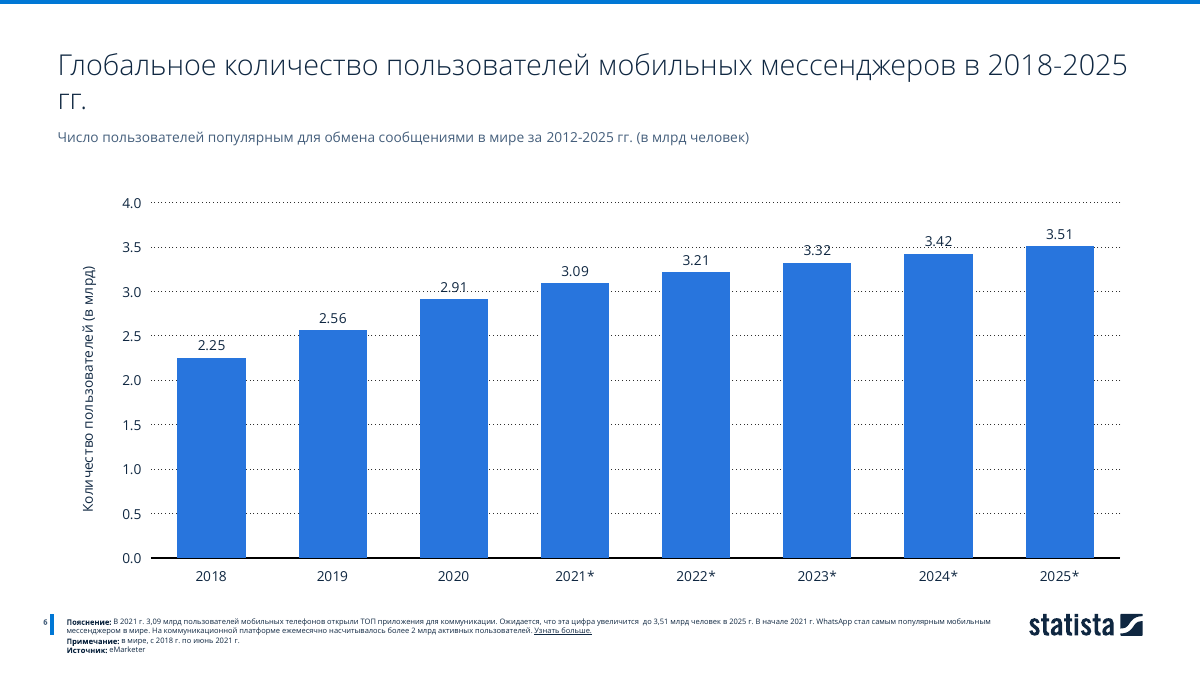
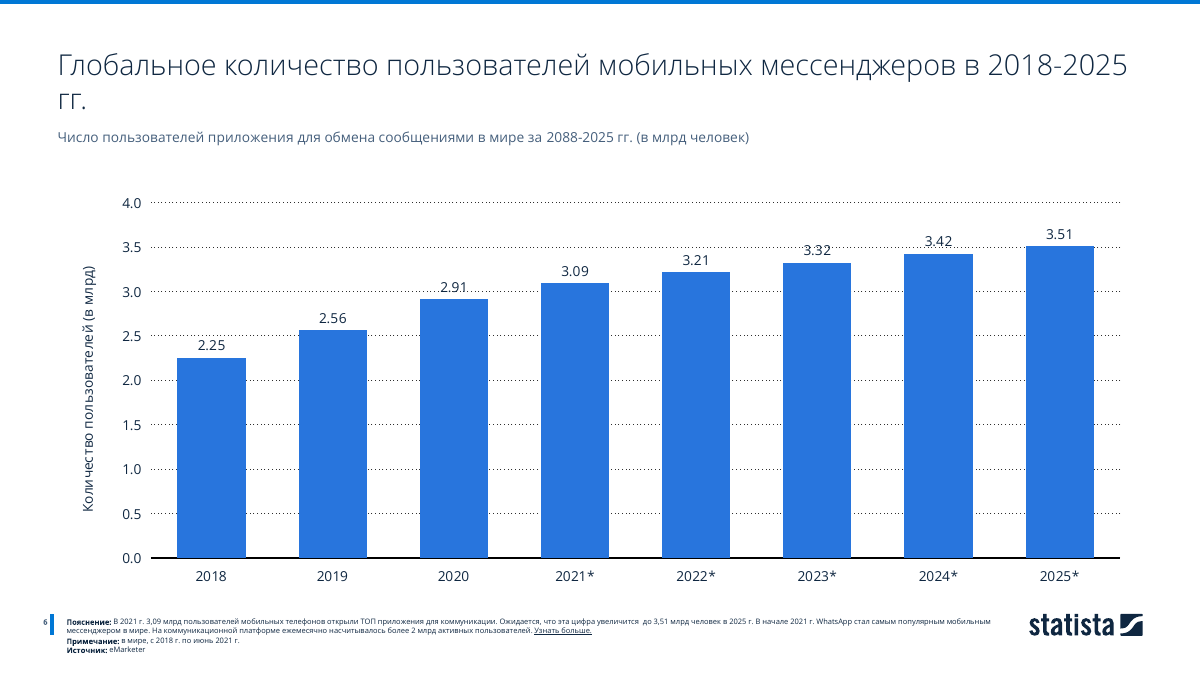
пользователей популярным: популярным -> приложения (251, 138)
2012-2025: 2012-2025 -> 2088-2025 (580, 138)
